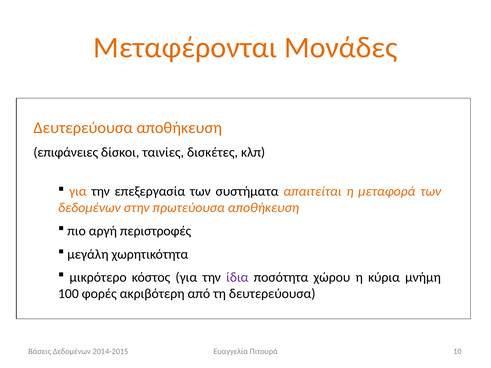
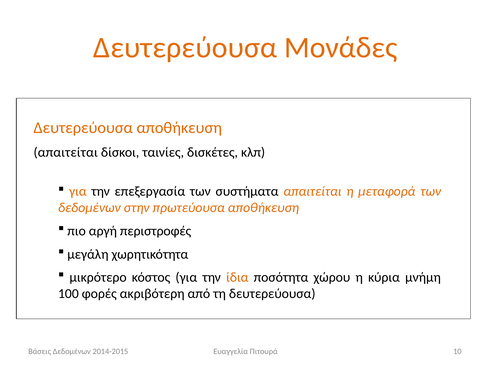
Μεταφέρονται: Μεταφέρονται -> Δευτερεύουσα (185, 48)
επιφάνειες: επιφάνειες -> απαιτείται (66, 153)
ίδια colour: purple -> orange (237, 278)
